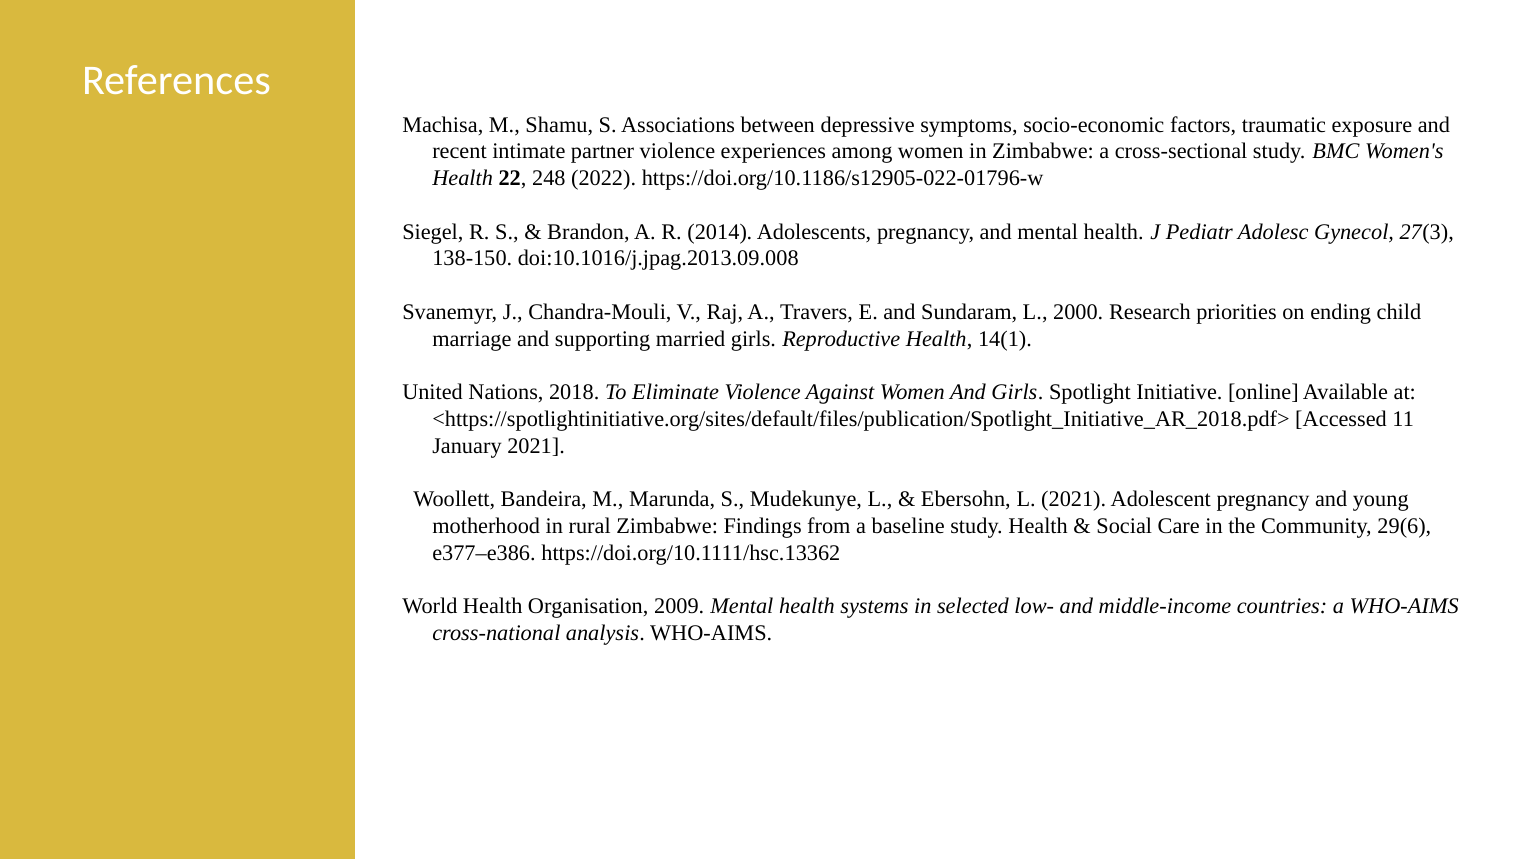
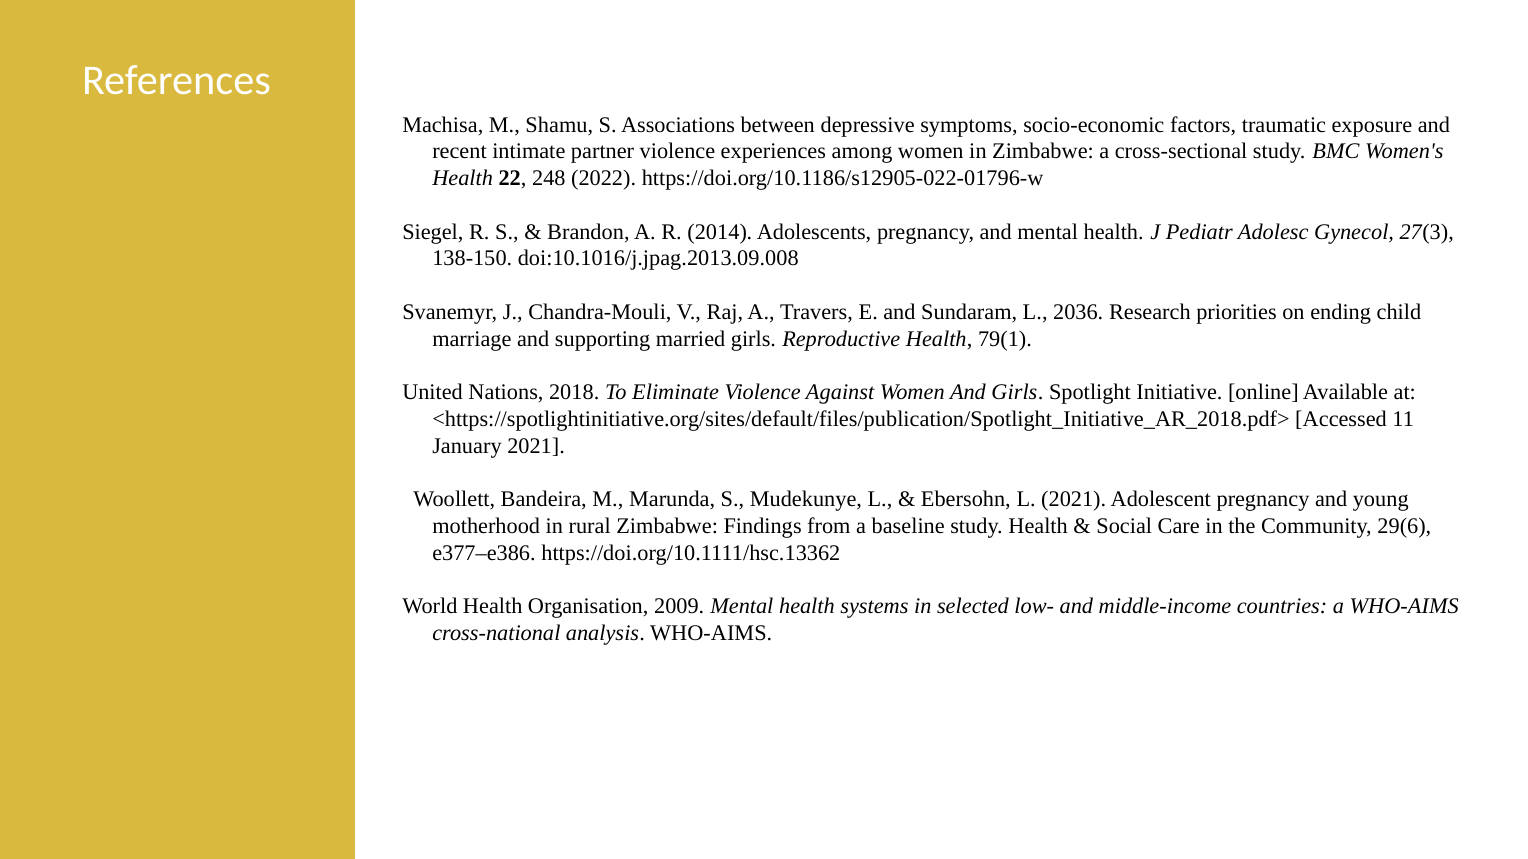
2000: 2000 -> 2036 (1078, 312)
14(1: 14(1 -> 79(1 (1005, 339)
